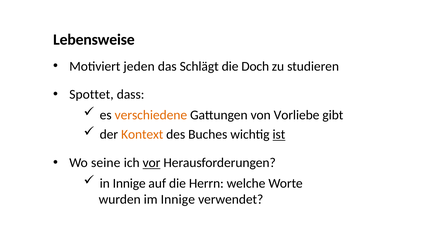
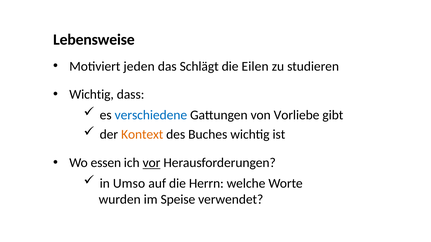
Doch: Doch -> Eilen (255, 66)
Spottet: Spottet -> Wichtig (92, 94)
verschiedene colour: orange -> blue (151, 115)
ist underline: present -> none (279, 135)
seine: seine -> essen (106, 163)
in Innige: Innige -> Umso (129, 184)
im Innige: Innige -> Speise (178, 200)
